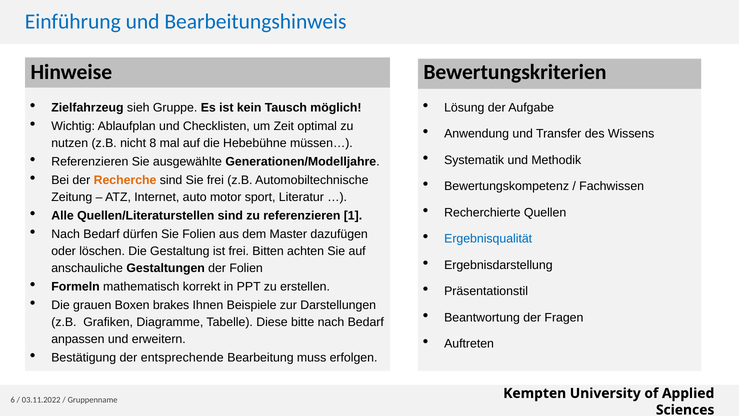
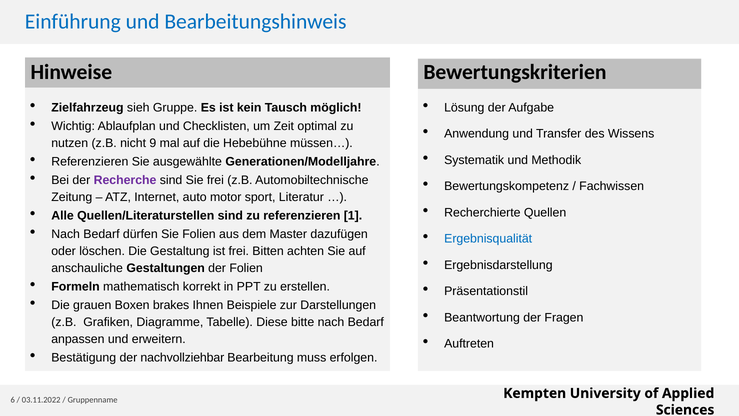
8: 8 -> 9 (153, 143)
Recherche colour: orange -> purple (125, 180)
entsprechende: entsprechende -> nachvollziehbar (182, 357)
